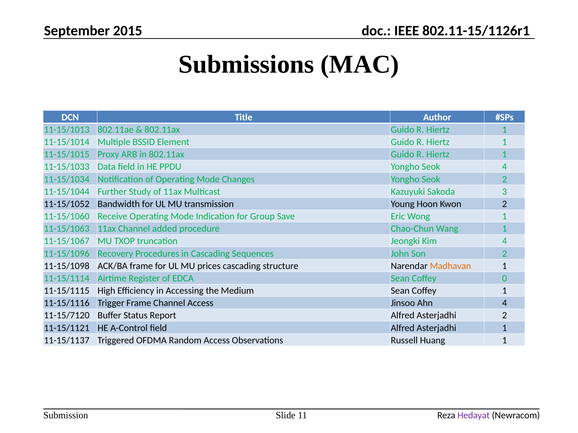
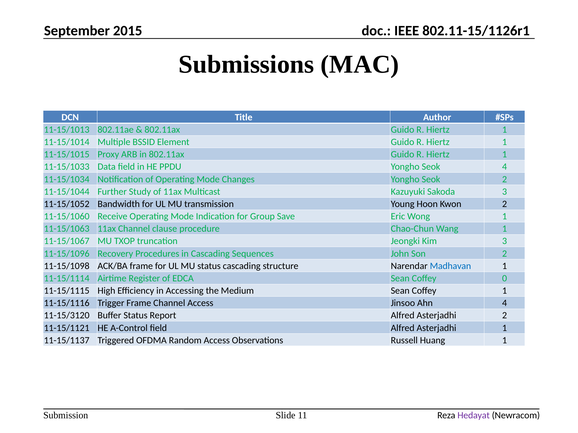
added: added -> clause (165, 229)
Kim 4: 4 -> 3 (505, 241)
MU prices: prices -> status (209, 266)
Madhavan colour: orange -> blue (450, 266)
11-15/7120: 11-15/7120 -> 11-15/3120 (67, 316)
